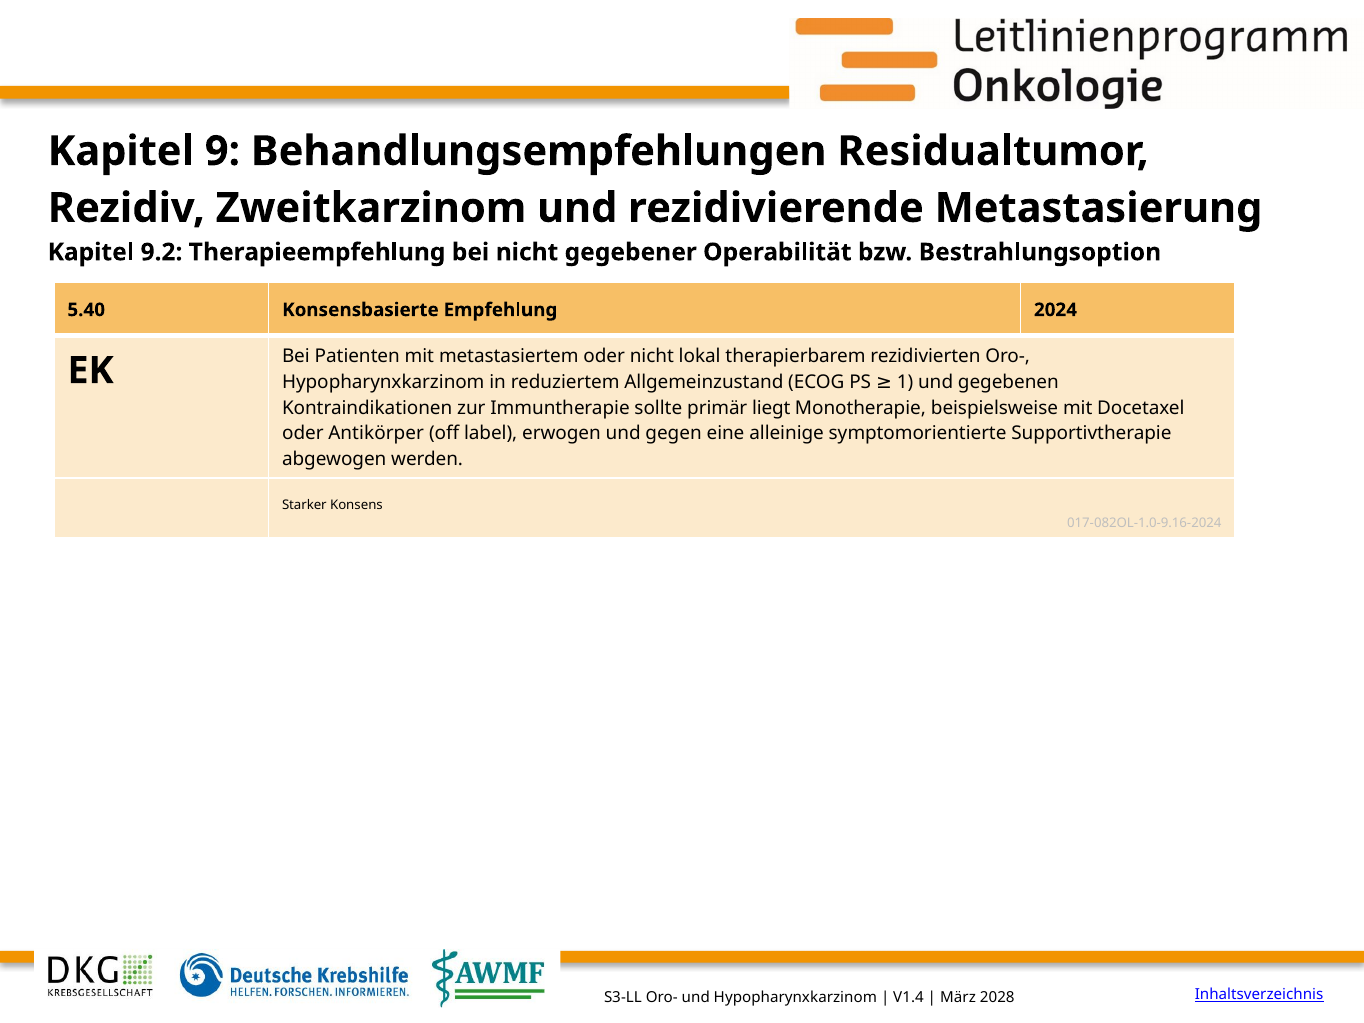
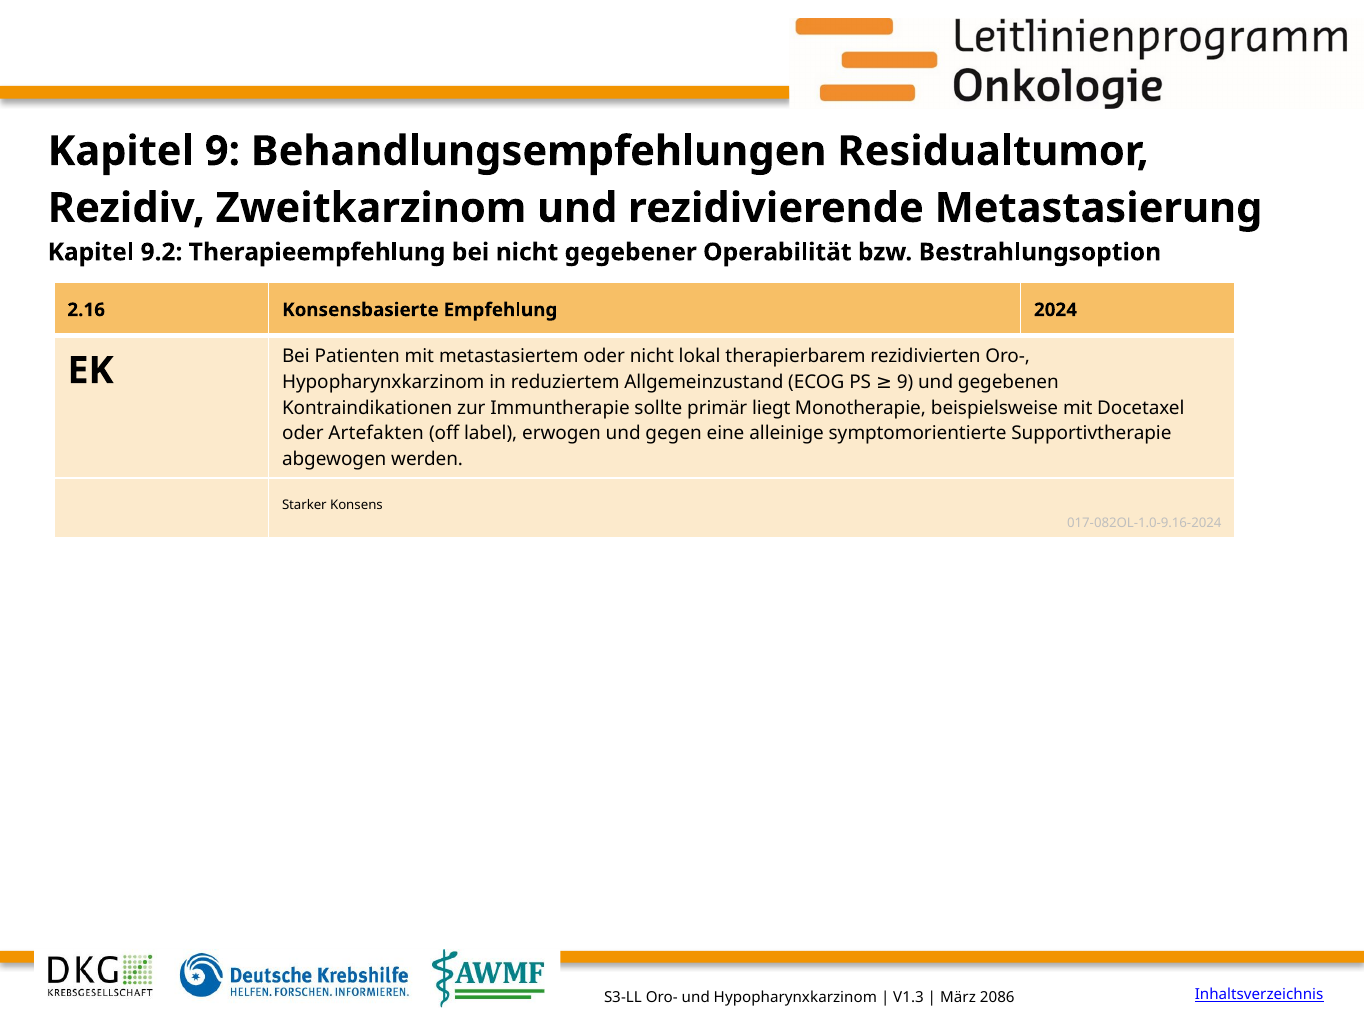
5.40: 5.40 -> 2.16 (86, 310)
PS 1: 1 -> 9 (905, 382)
Antikörper: Antikörper -> Artefakten (376, 434)
V1.4: V1.4 -> V1.3 (909, 997)
2028: 2028 -> 2086 (997, 997)
